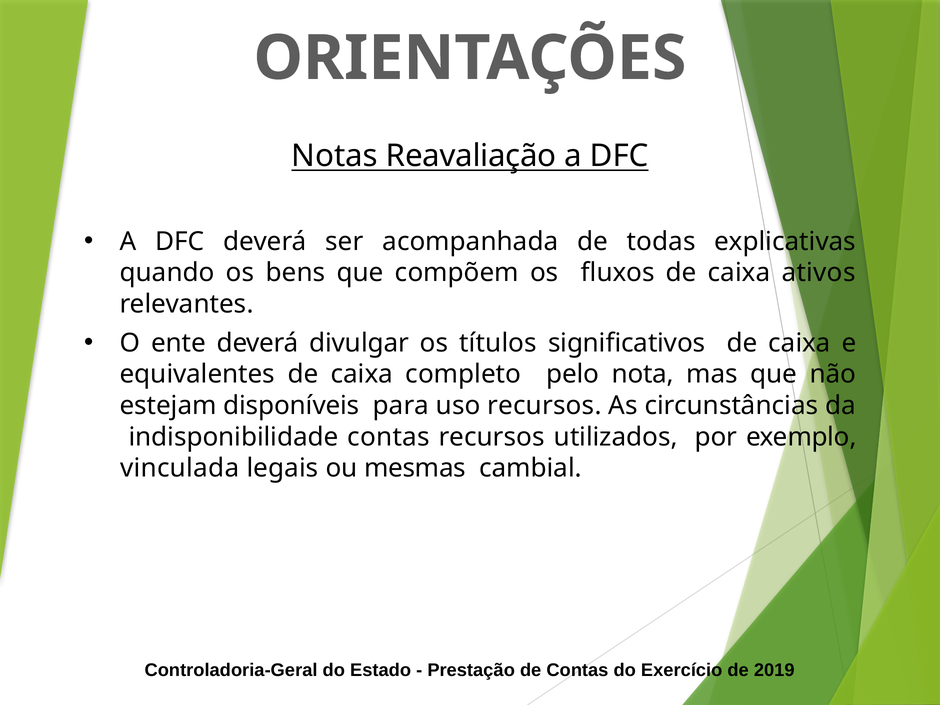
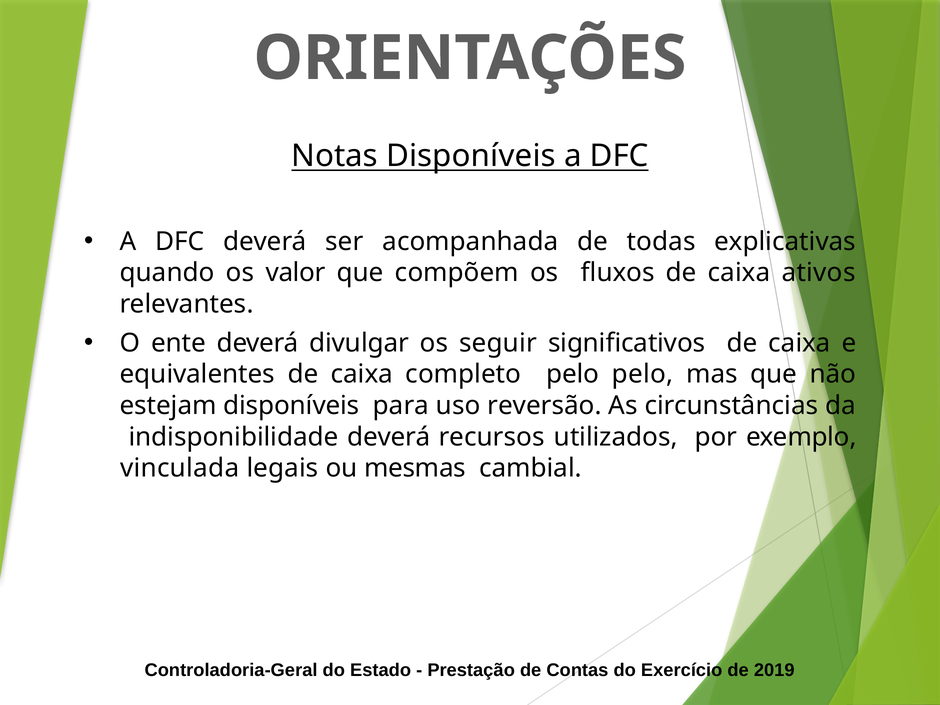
Notas Reavaliação: Reavaliação -> Disponíveis (471, 156)
bens: bens -> valor (296, 273)
títulos: títulos -> seguir (498, 343)
pelo nota: nota -> pelo (643, 374)
uso recursos: recursos -> reversão (544, 406)
indisponibilidade contas: contas -> deverá (389, 437)
